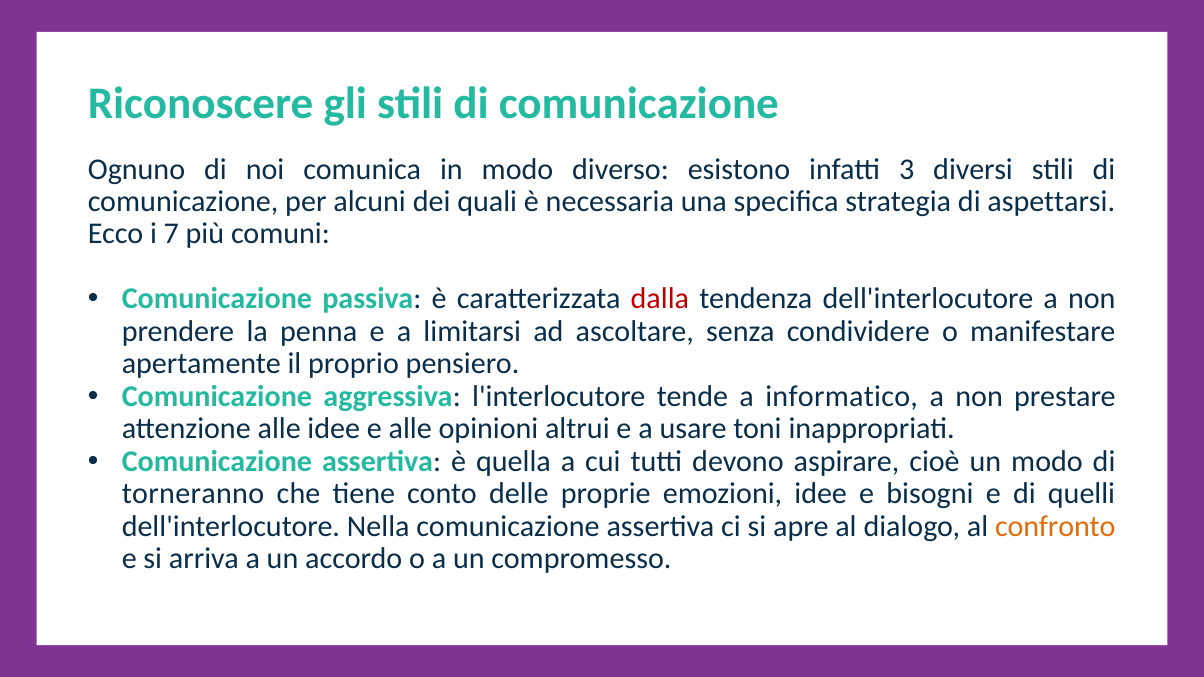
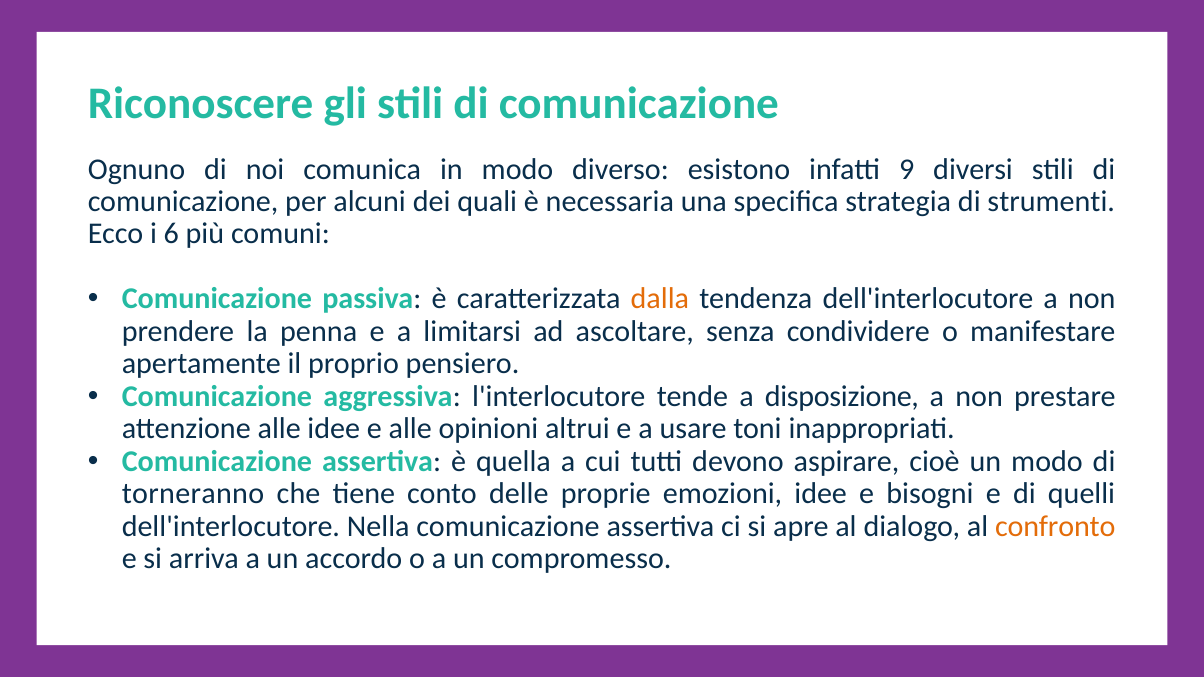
3: 3 -> 9 (907, 169)
aspettarsi: aspettarsi -> strumenti (1051, 202)
7: 7 -> 6 (171, 234)
dalla colour: red -> orange (660, 299)
informatico: informatico -> disposizione (842, 397)
